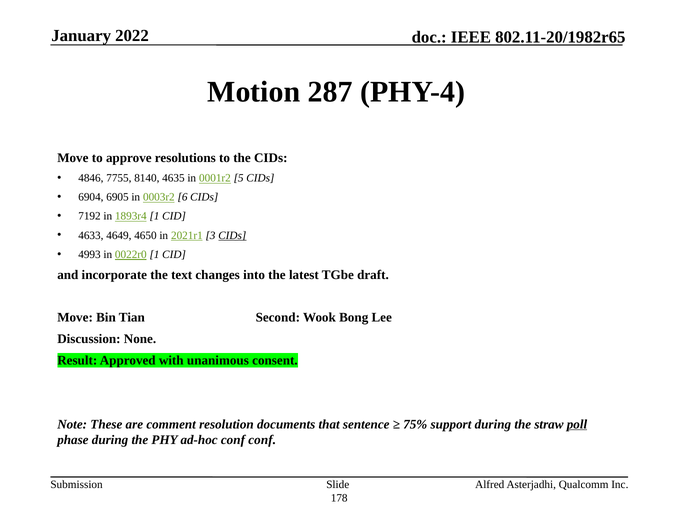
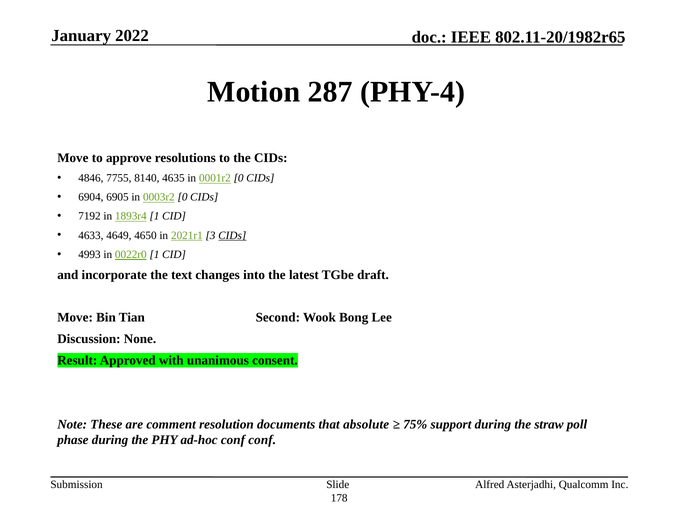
0001r2 5: 5 -> 0 (239, 178)
0003r2 6: 6 -> 0 (183, 197)
sentence: sentence -> absolute (366, 424)
poll underline: present -> none (577, 424)
